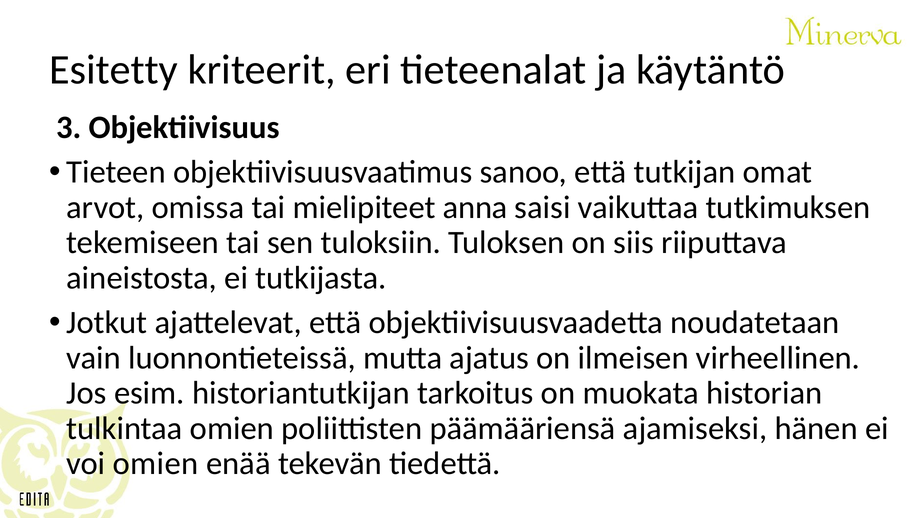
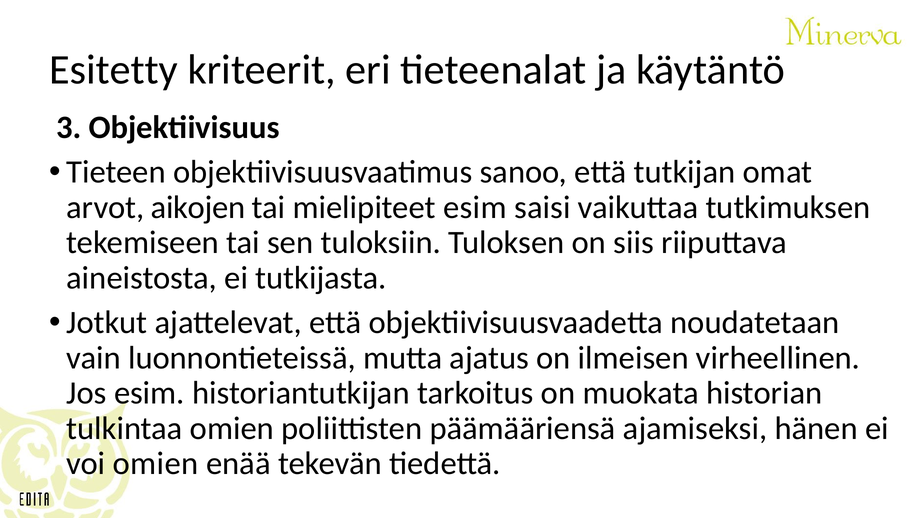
omissa: omissa -> aikojen (198, 208)
mielipiteet anna: anna -> esim (475, 208)
